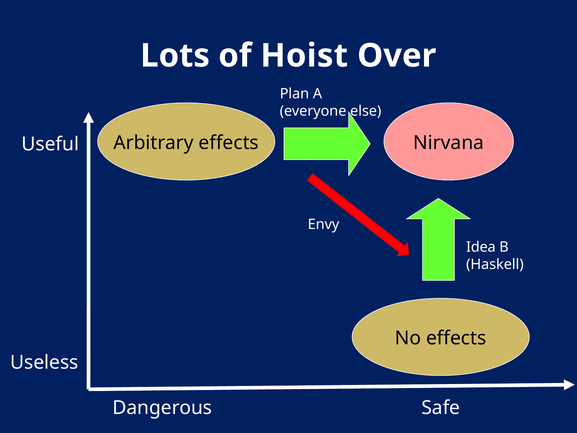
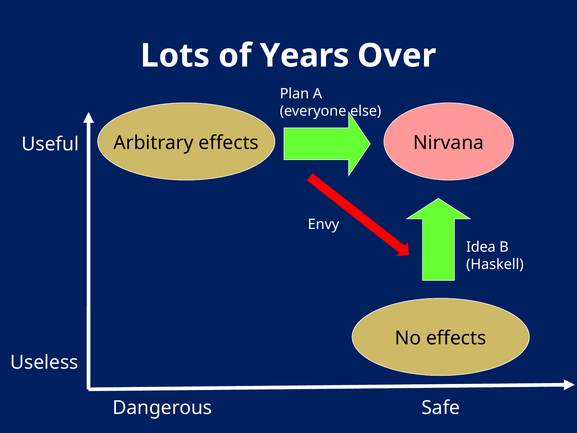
Hoist: Hoist -> Years (305, 56)
